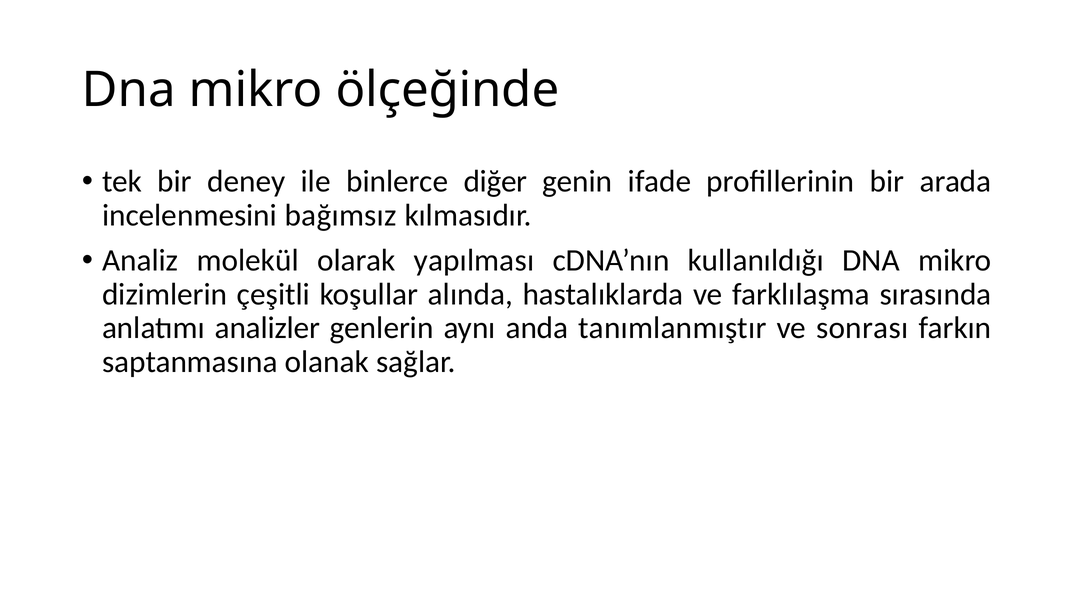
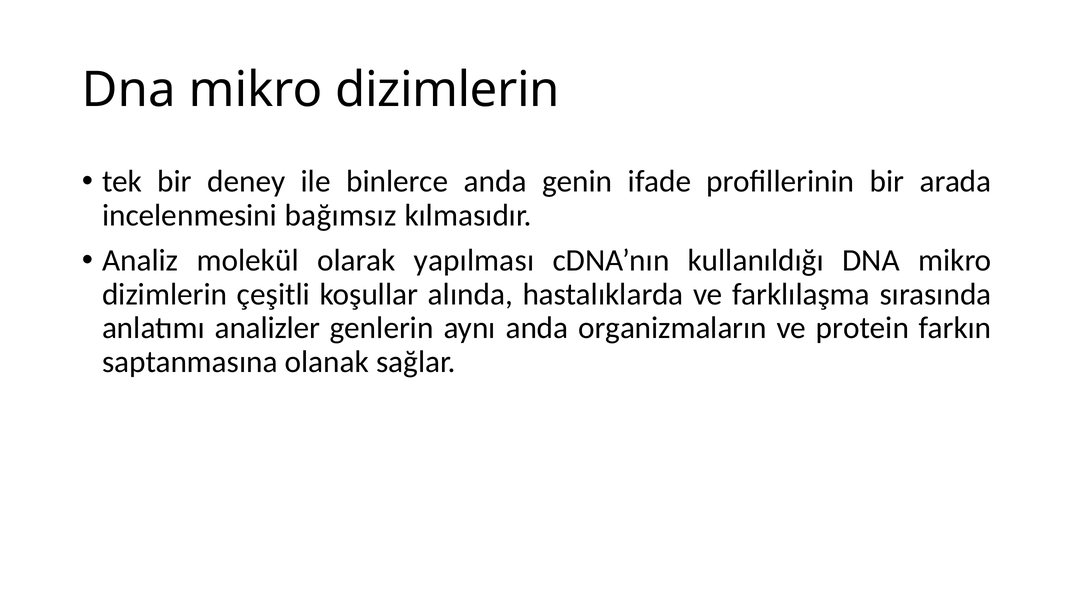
ölçeğinde: ölçeğinde -> dizimlerin (448, 90)
binlerce diğer: diğer -> anda (495, 182)
tanımlanmıştır: tanımlanmıştır -> organizmaların (672, 328)
sonrası: sonrası -> protein (862, 328)
